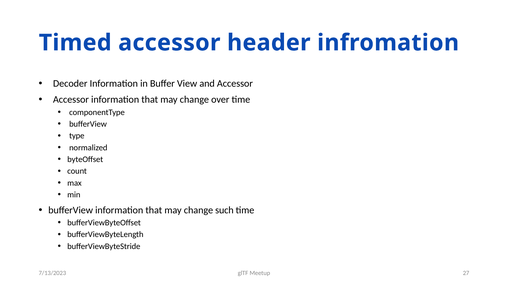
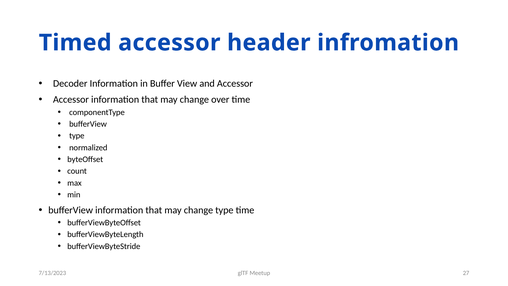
change such: such -> type (224, 210)
